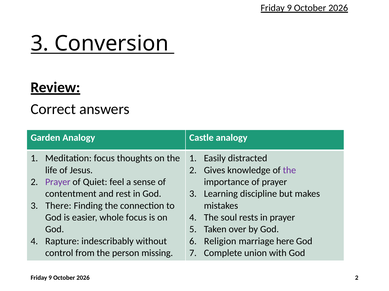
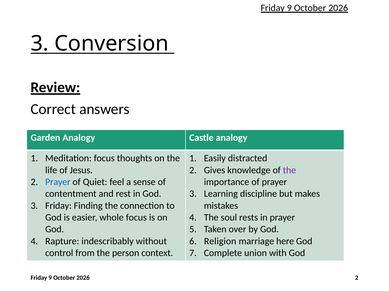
Prayer colour: purple -> blue (58, 182)
3 There: There -> Friday (58, 206)
missing: missing -> context (157, 254)
